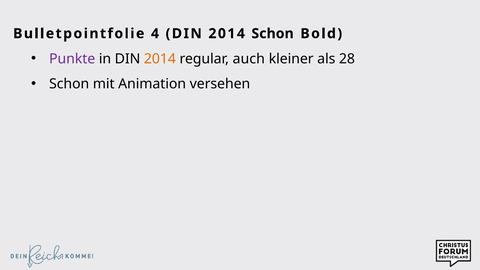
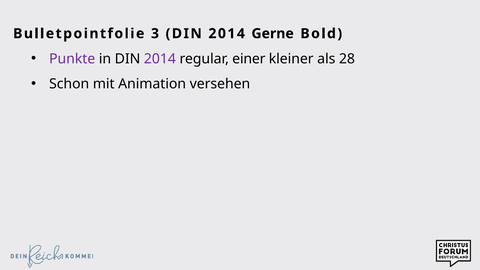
4: 4 -> 3 (155, 34)
2014 Schon: Schon -> Gerne (273, 34)
2014 colour: orange -> purple (160, 59)
auch: auch -> einer (249, 59)
